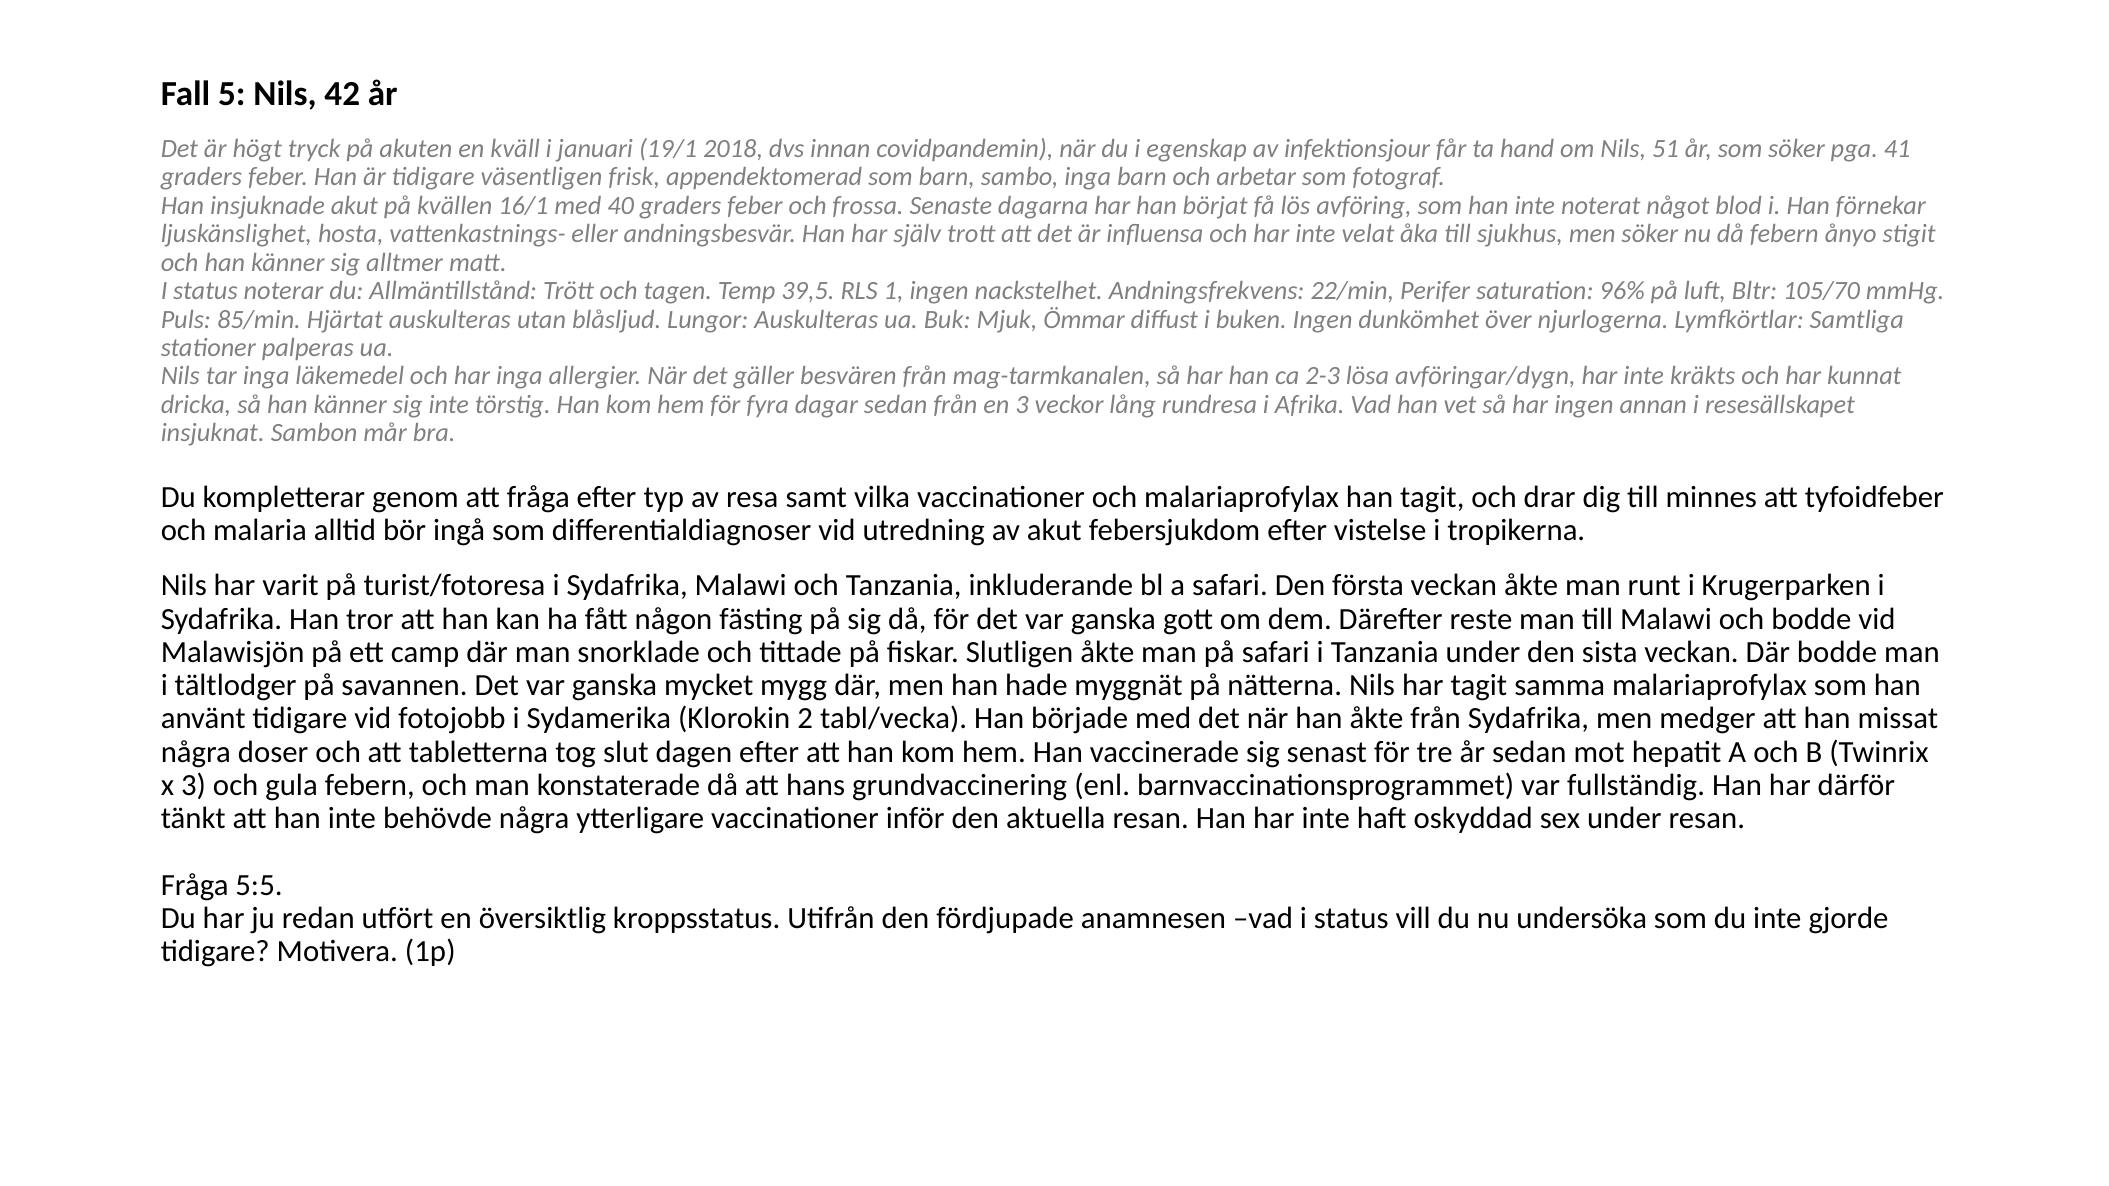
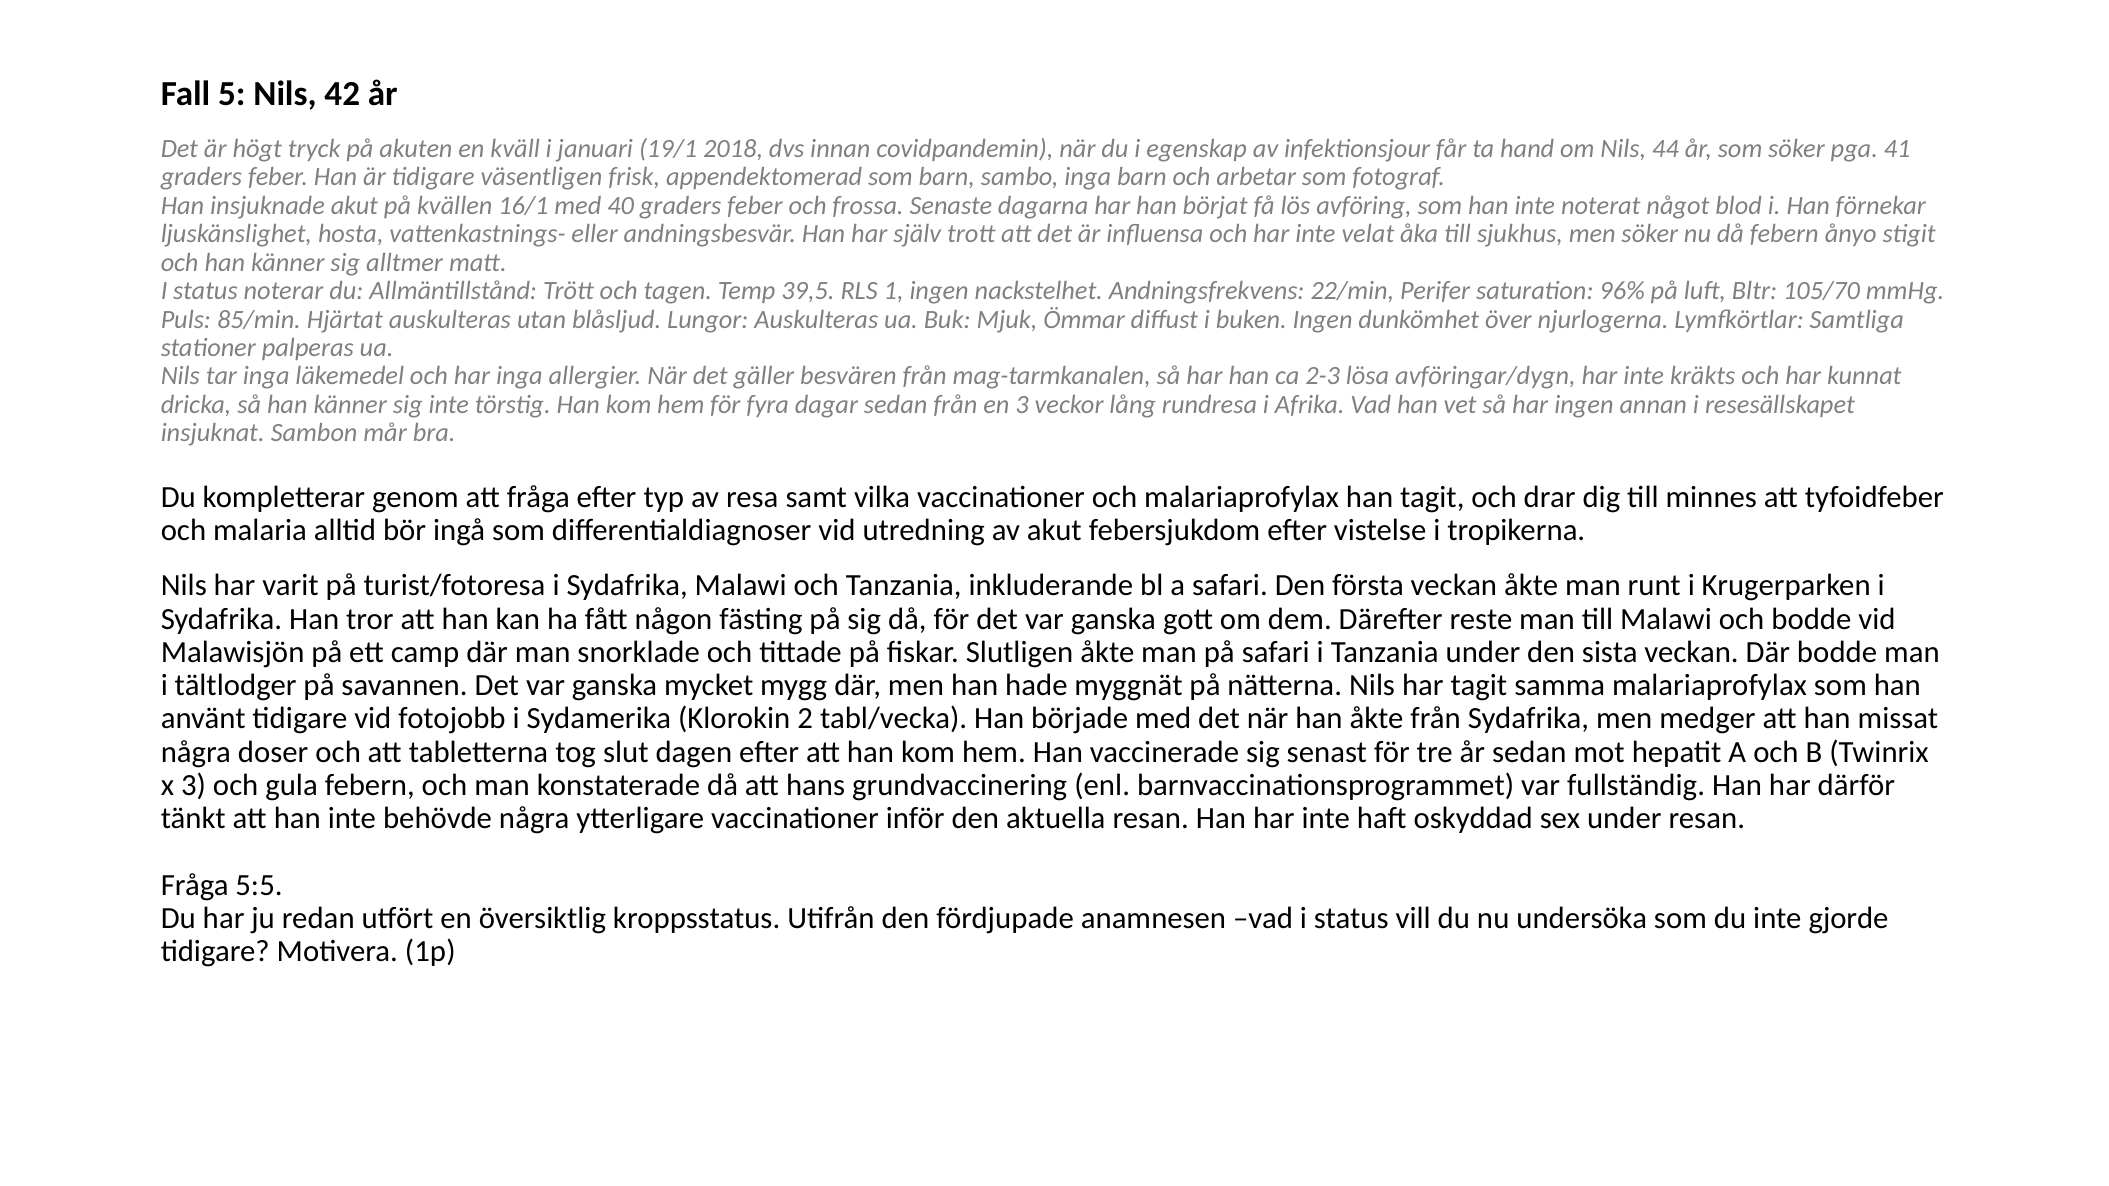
51: 51 -> 44 (1666, 149)
